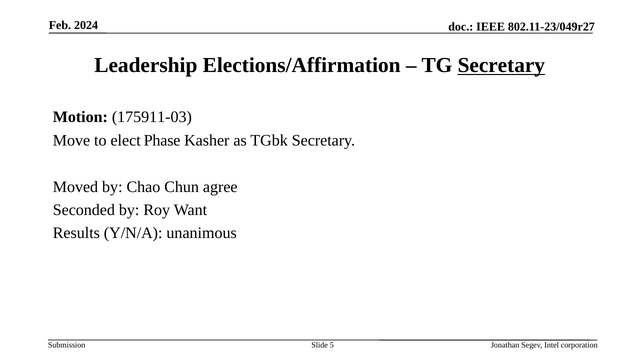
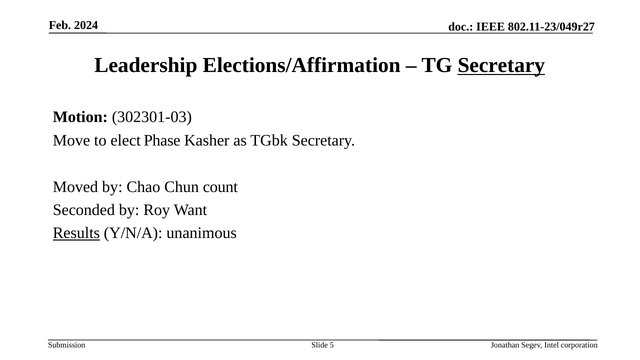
175911-03: 175911-03 -> 302301-03 (152, 117)
agree: agree -> count (220, 187)
Results underline: none -> present (76, 233)
